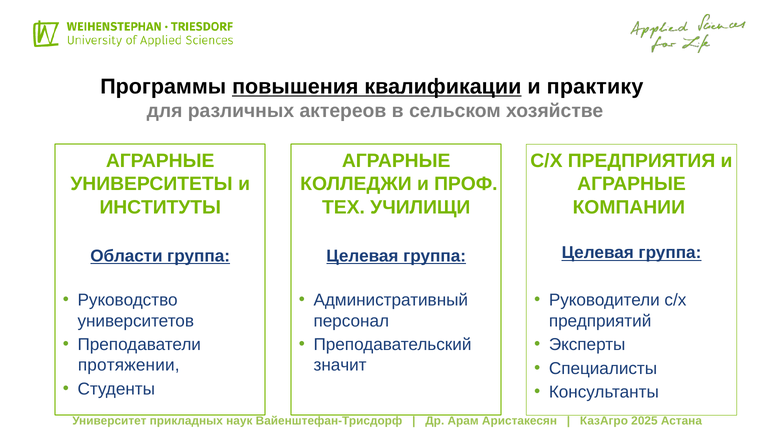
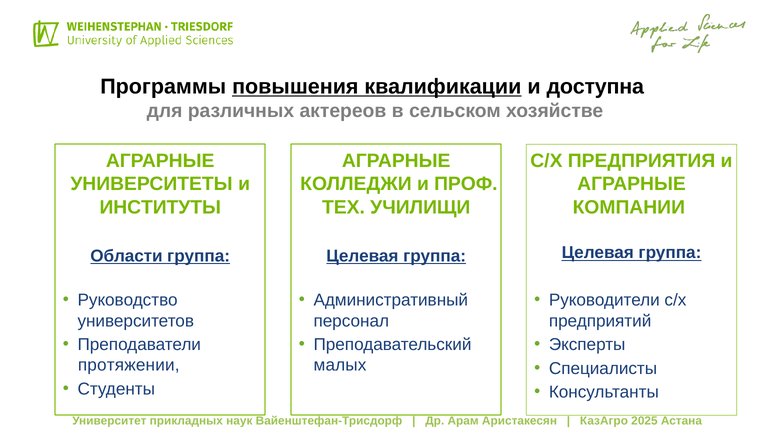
практику: практику -> доступна (595, 87)
значит: значит -> малых (340, 365)
